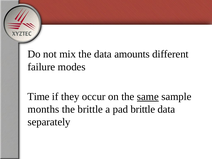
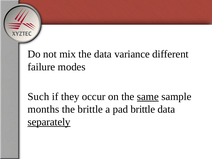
amounts: amounts -> variance (132, 54)
Time: Time -> Such (38, 97)
separately underline: none -> present (49, 122)
